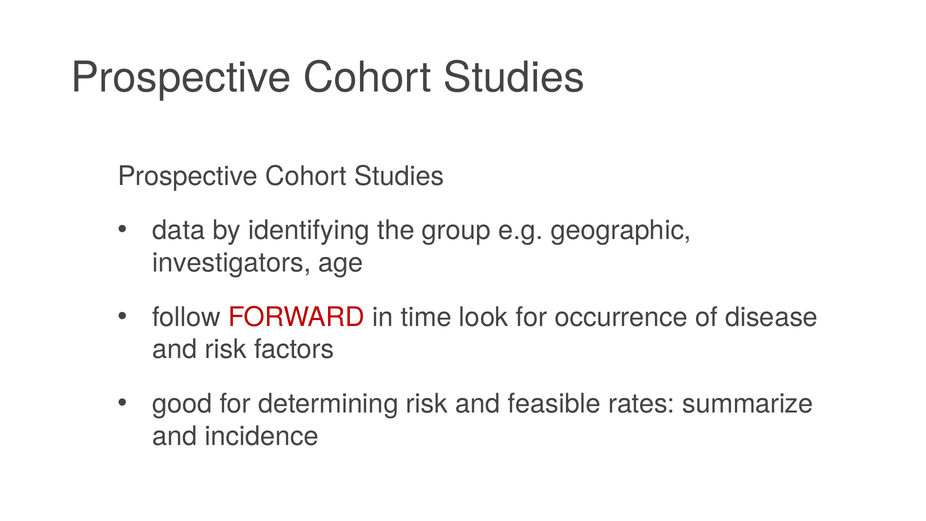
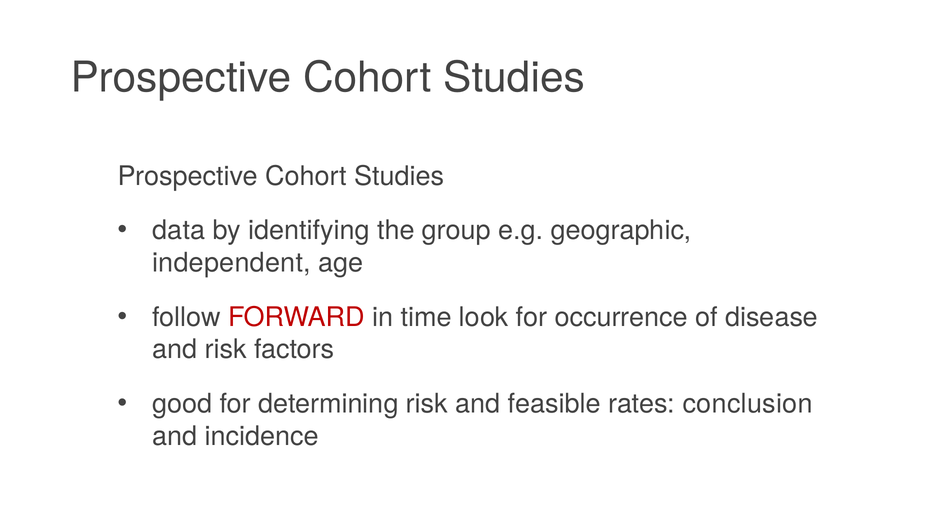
investigators: investigators -> independent (232, 263)
summarize: summarize -> conclusion (748, 404)
